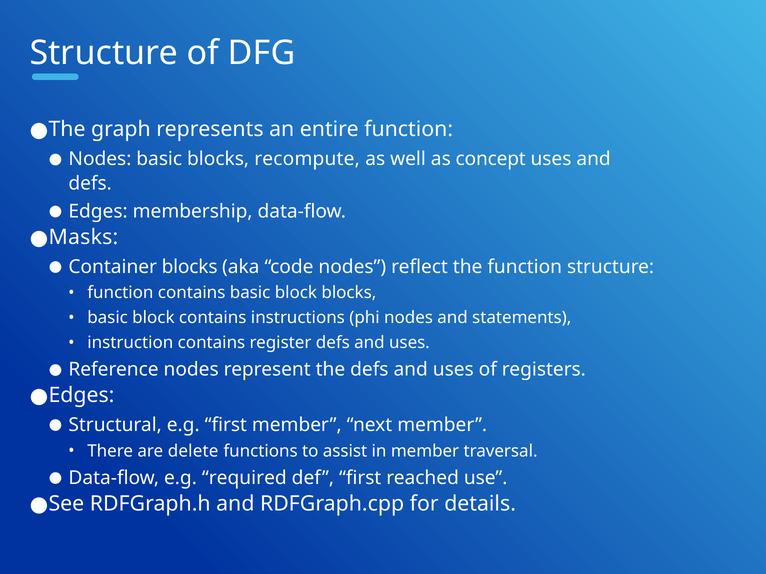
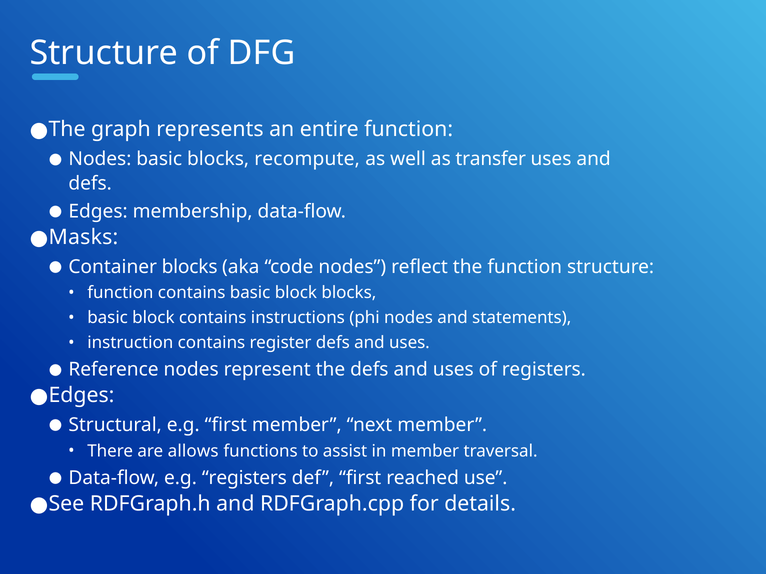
concept: concept -> transfer (491, 159)
delete: delete -> allows (193, 451)
e.g required: required -> registers (244, 478)
